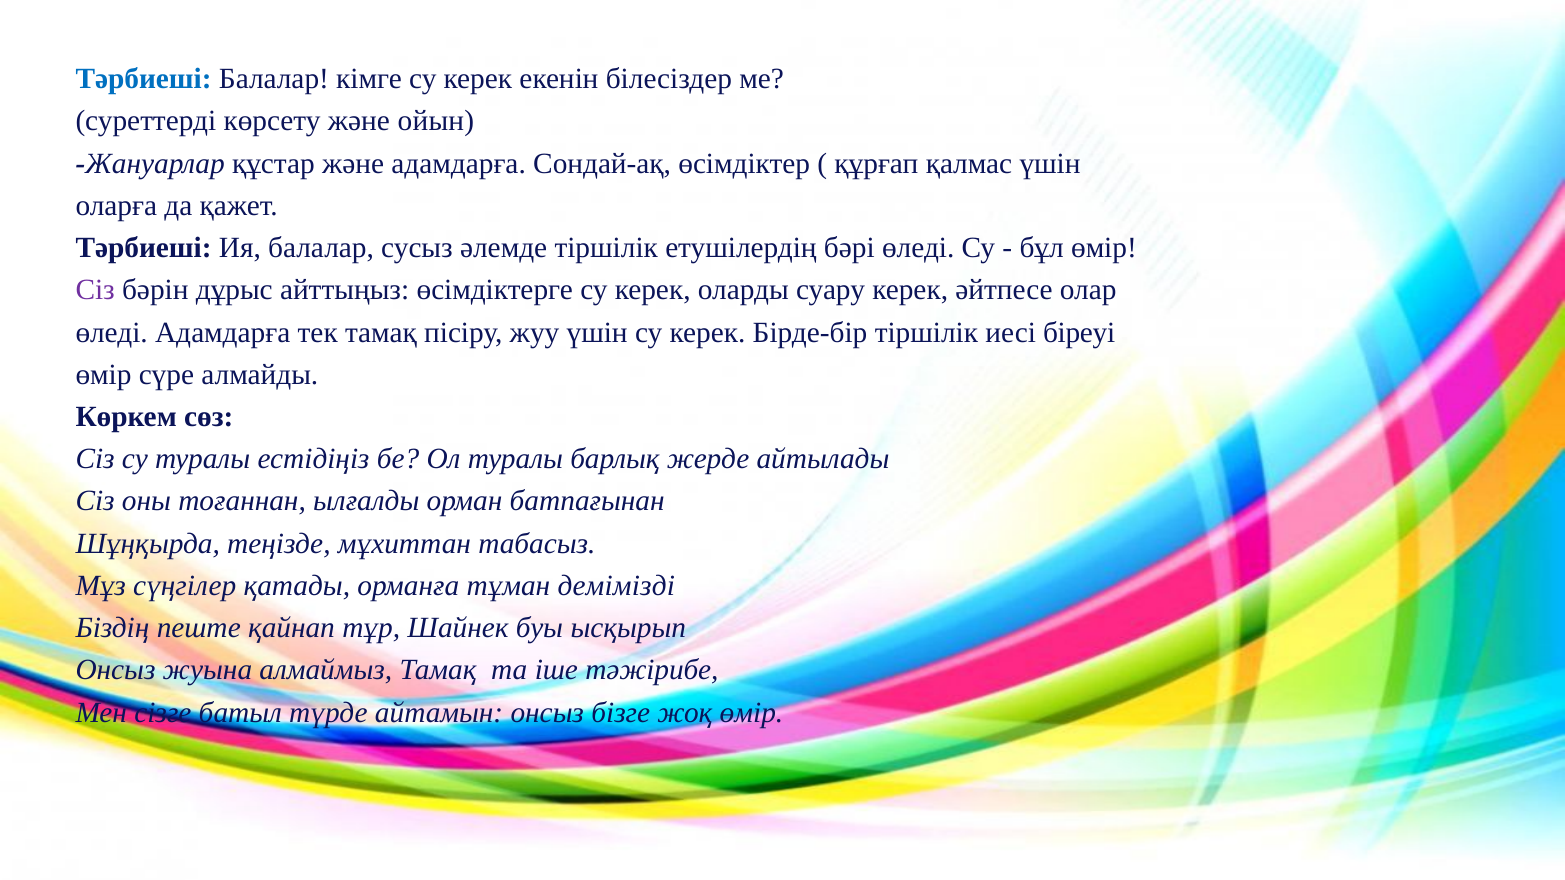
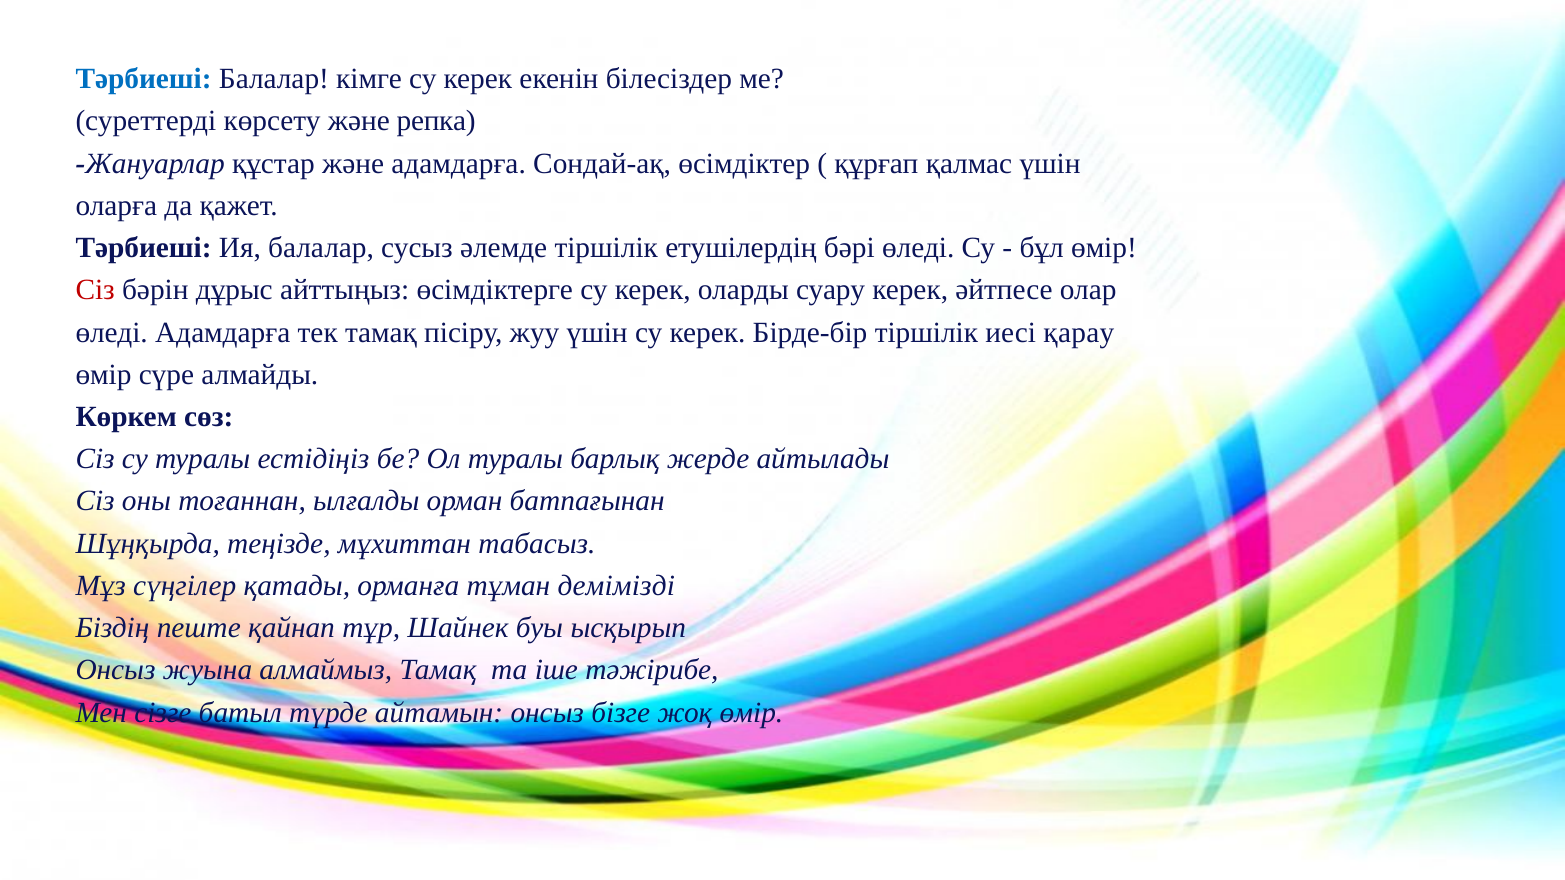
ойын: ойын -> репка (436, 121)
Сіз colour: purple -> red (95, 290)
біреуі: біреуі -> қарау (1079, 333)
